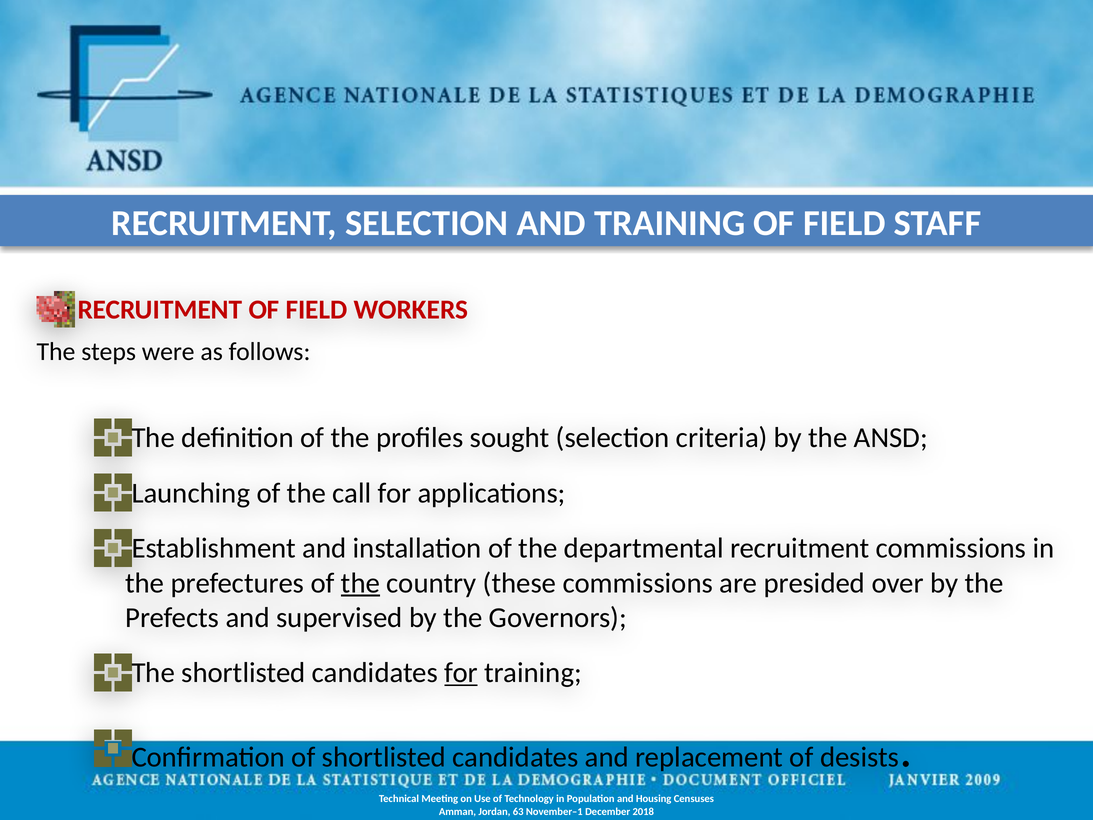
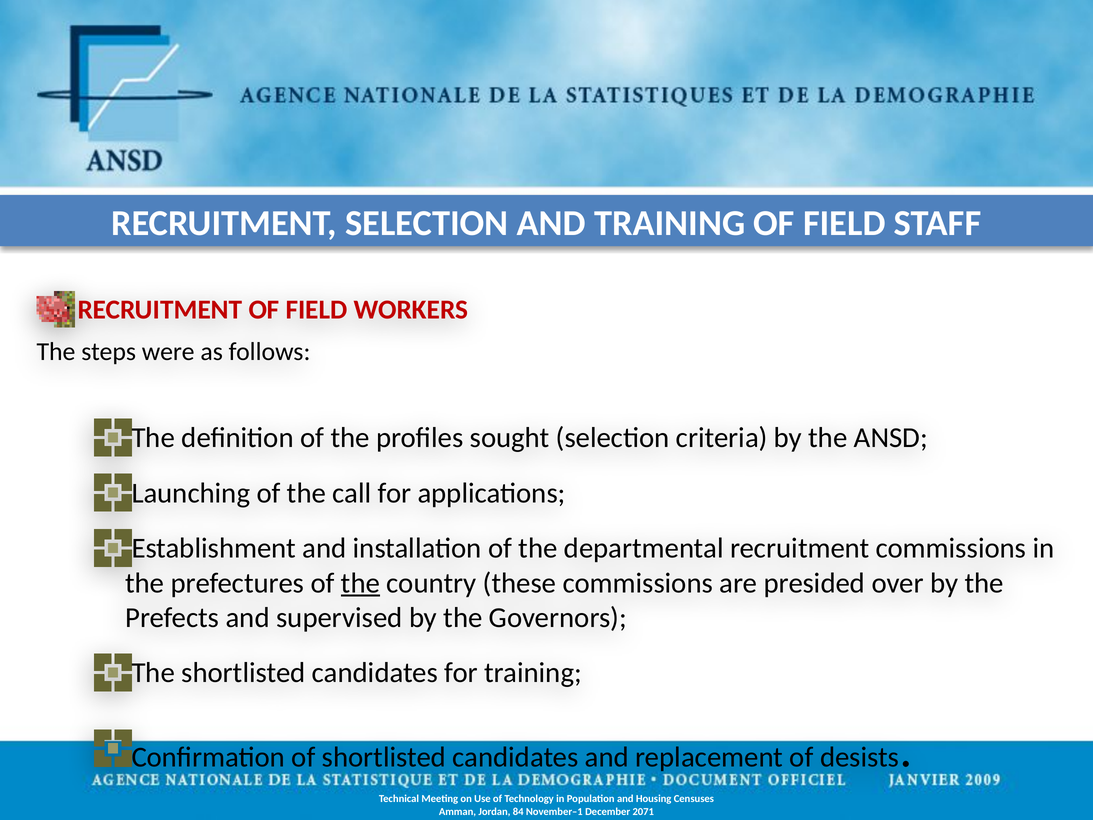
for underline: present -> none (461, 673)
63: 63 -> 84 (518, 811)
2018: 2018 -> 2071 (643, 811)
